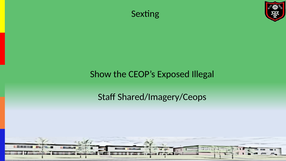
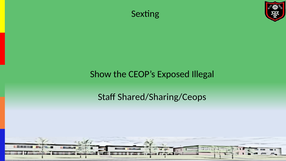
Shared/Imagery/Ceops: Shared/Imagery/Ceops -> Shared/Sharing/Ceops (162, 97)
